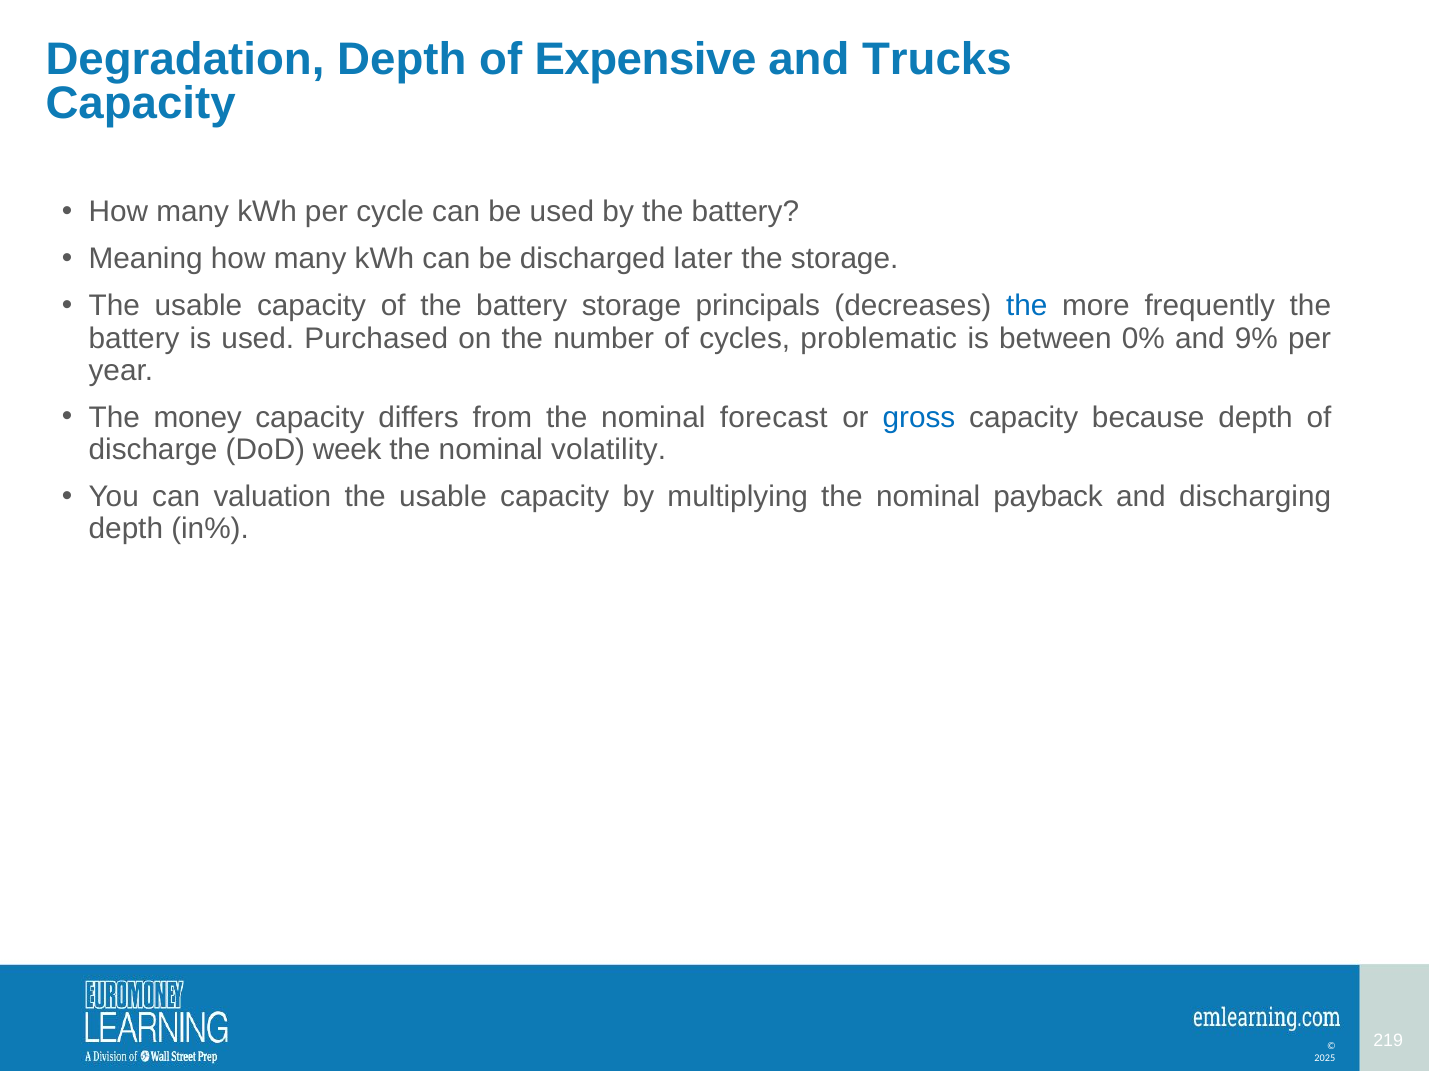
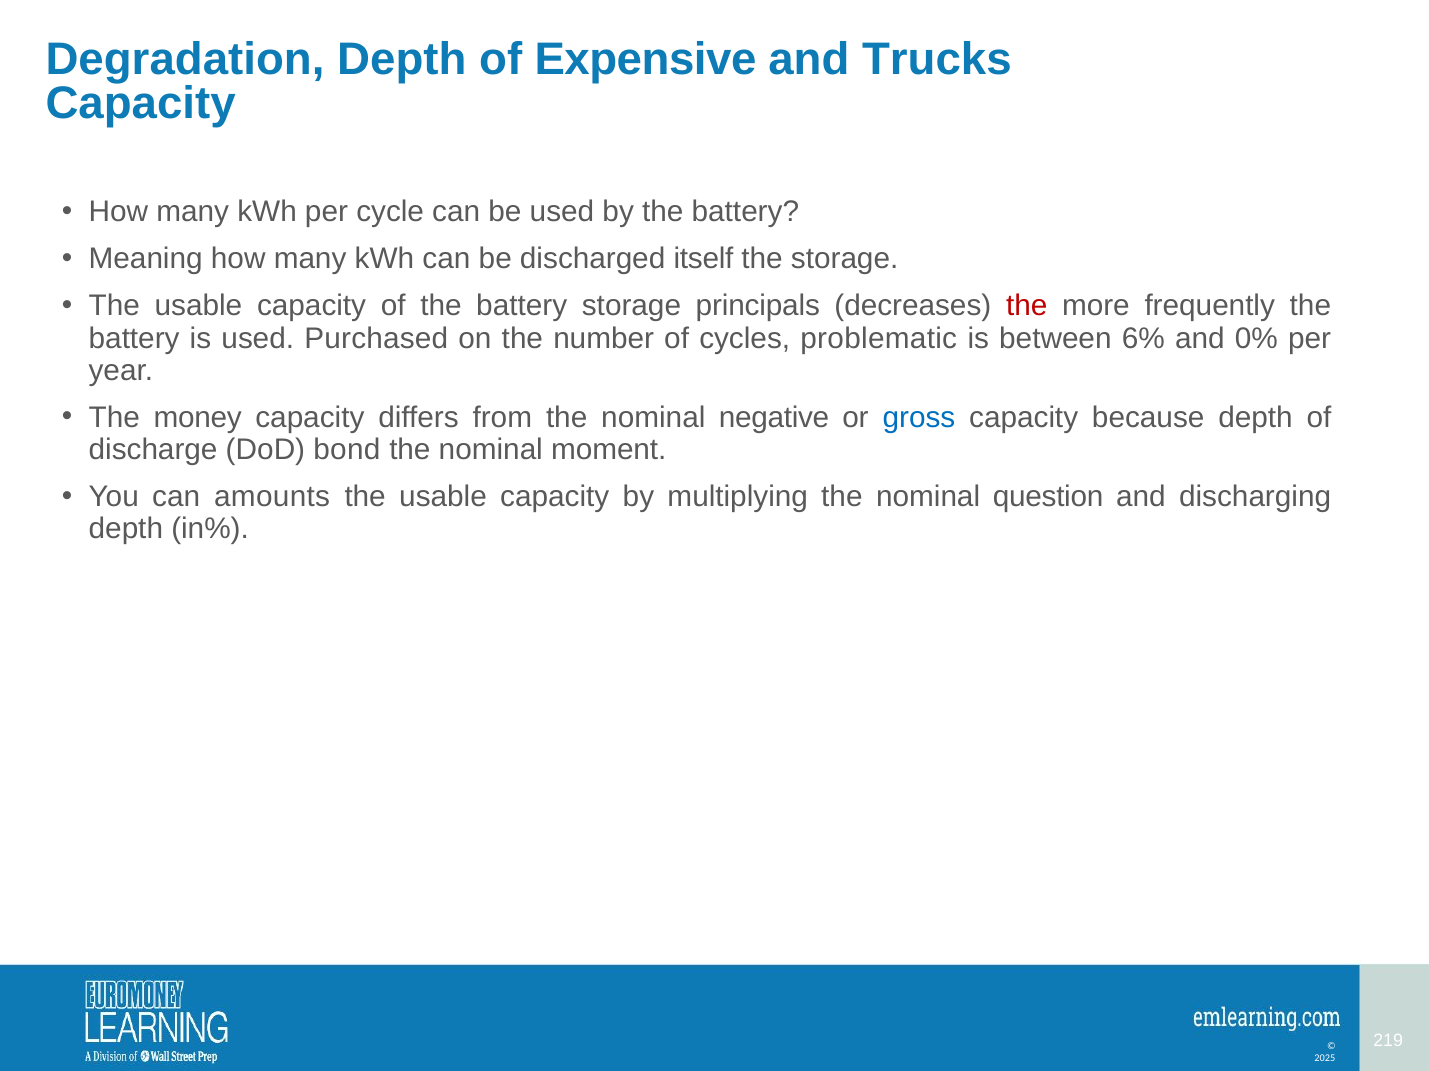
later: later -> itself (704, 259)
the colour: blue -> red (1027, 306)
0%: 0% -> 6% (1143, 338)
9%: 9% -> 0% (1256, 338)
forecast: forecast -> negative (774, 418)
week: week -> bond (347, 450)
volatility: volatility -> moment (609, 450)
valuation: valuation -> amounts (272, 497)
payback: payback -> question (1048, 497)
